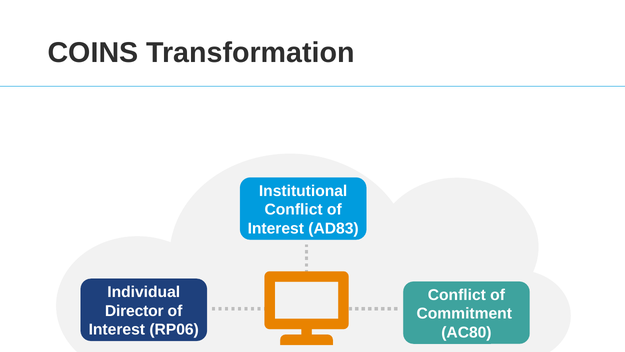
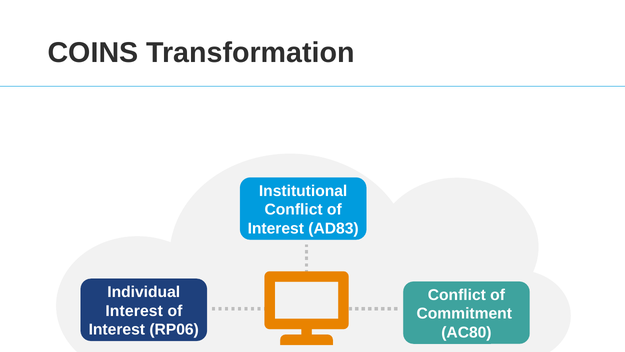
Director: Director -> Interest (134, 311)
